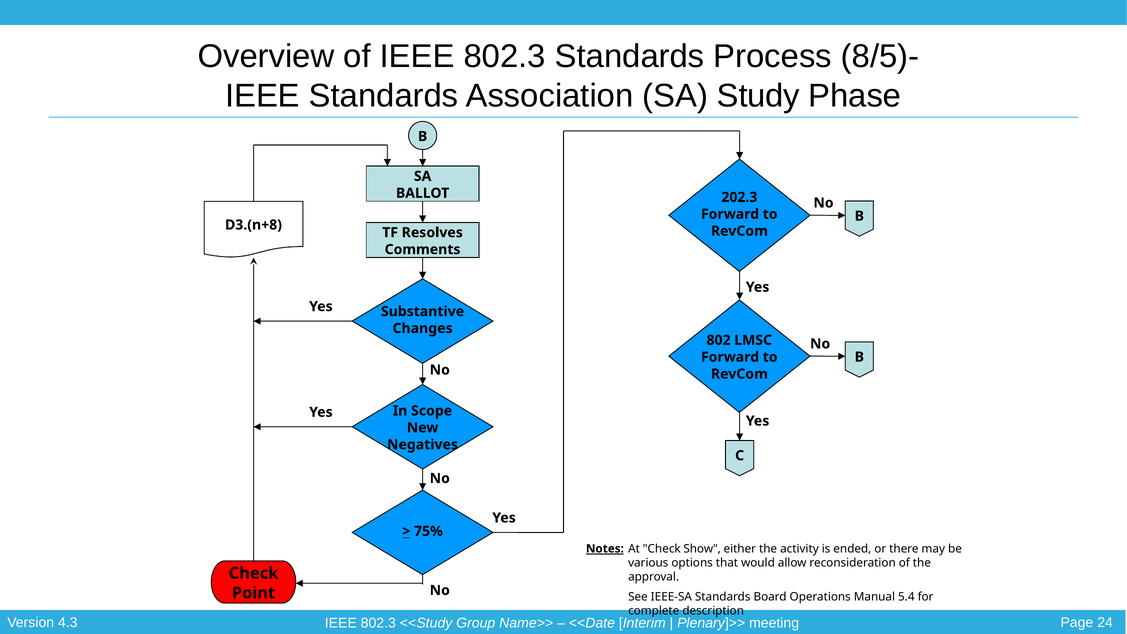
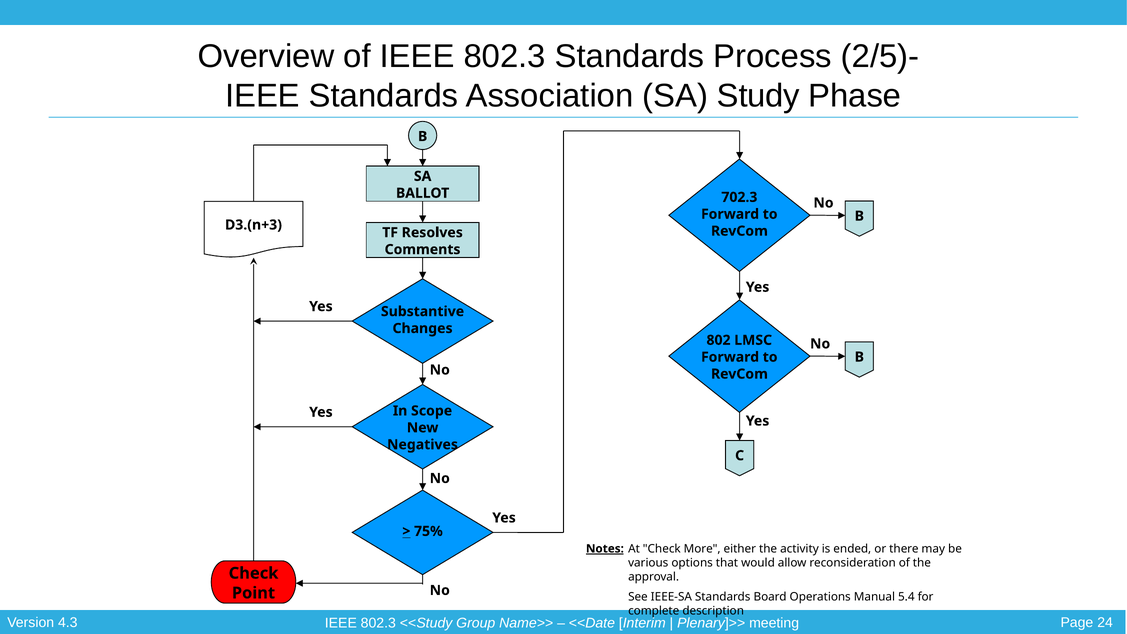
8/5)-: 8/5)- -> 2/5)- (880, 57)
202.3: 202.3 -> 702.3 (739, 197)
D3.(n+8: D3.(n+8 -> D3.(n+3 (253, 225)
Show: Show -> More (702, 549)
